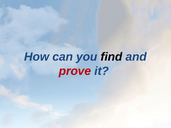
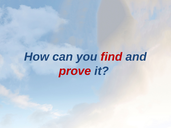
find colour: black -> red (111, 57)
